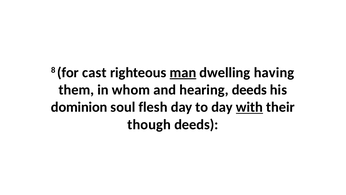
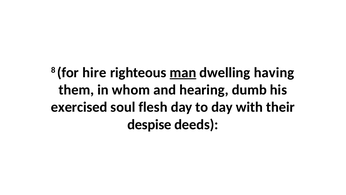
cast: cast -> hire (94, 72)
hearing deeds: deeds -> dumb (249, 90)
dominion: dominion -> exercised (79, 107)
with underline: present -> none (249, 107)
though: though -> despise (149, 124)
